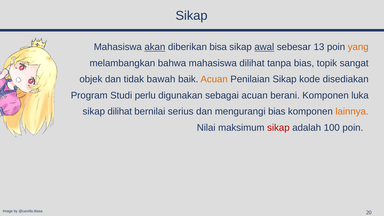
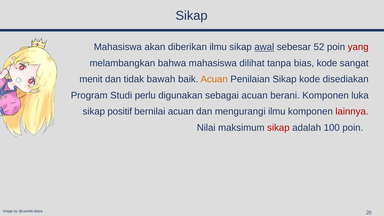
akan underline: present -> none (155, 47)
diberikan bisa: bisa -> ilmu (218, 47)
13: 13 -> 52 (319, 47)
yang colour: orange -> red (358, 47)
bias topik: topik -> kode (327, 63)
objek: objek -> menit (91, 79)
sikap dilihat: dilihat -> positif (120, 112)
bernilai serius: serius -> acuan (181, 112)
mengurangi bias: bias -> ilmu (277, 112)
lainnya colour: orange -> red (352, 112)
